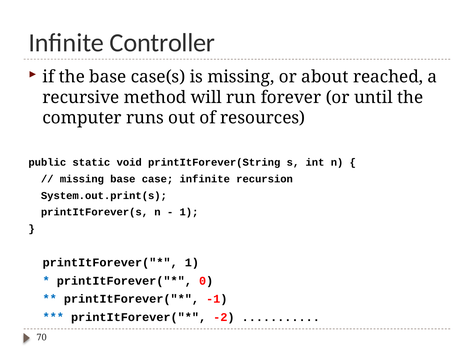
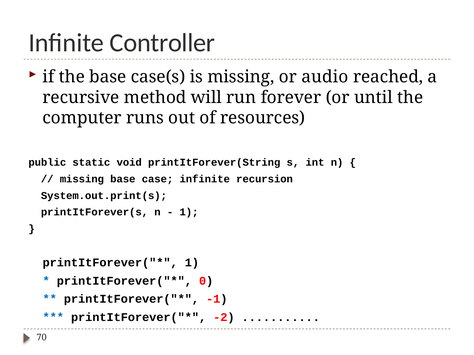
about: about -> audio (325, 77)
